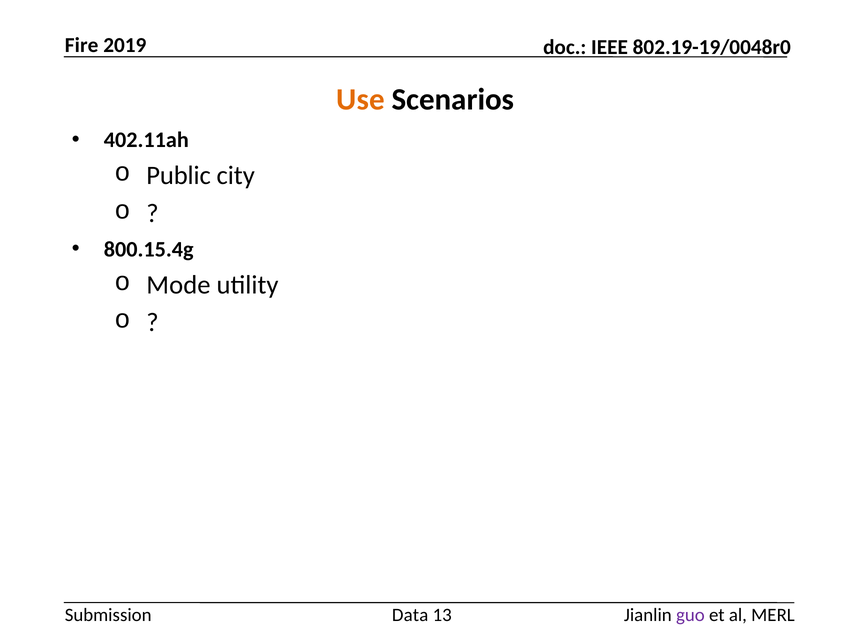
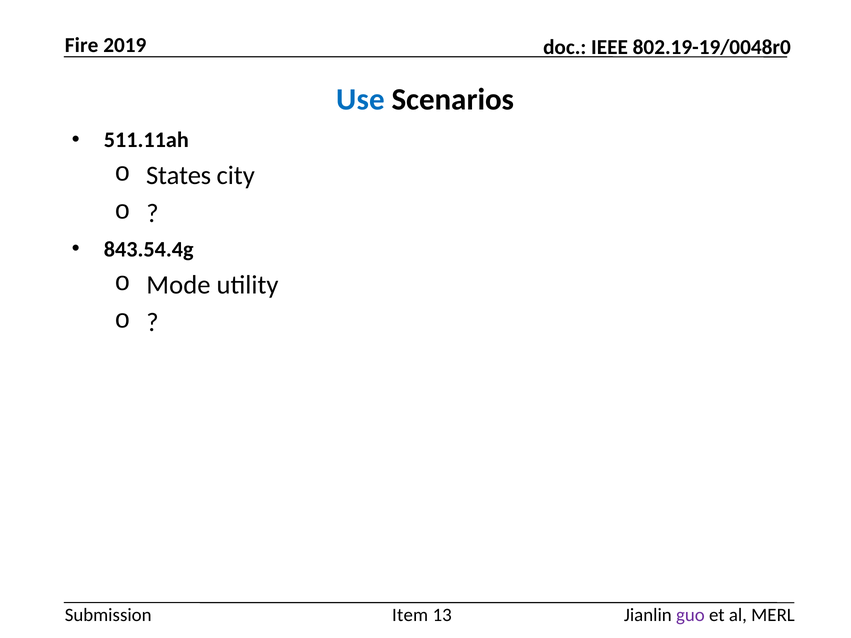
Use colour: orange -> blue (361, 99)
402.11ah: 402.11ah -> 511.11ah (146, 140)
Public: Public -> States (179, 176)
800.15.4g: 800.15.4g -> 843.54.4g (149, 249)
Data: Data -> Item (410, 615)
